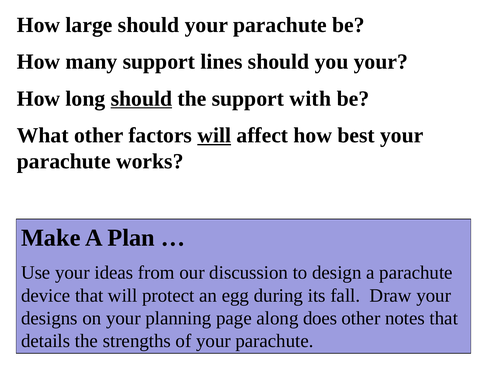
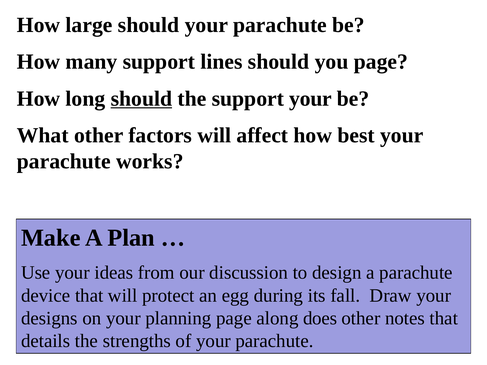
you your: your -> page (381, 62)
support with: with -> your (311, 99)
will underline: present -> none (214, 135)
